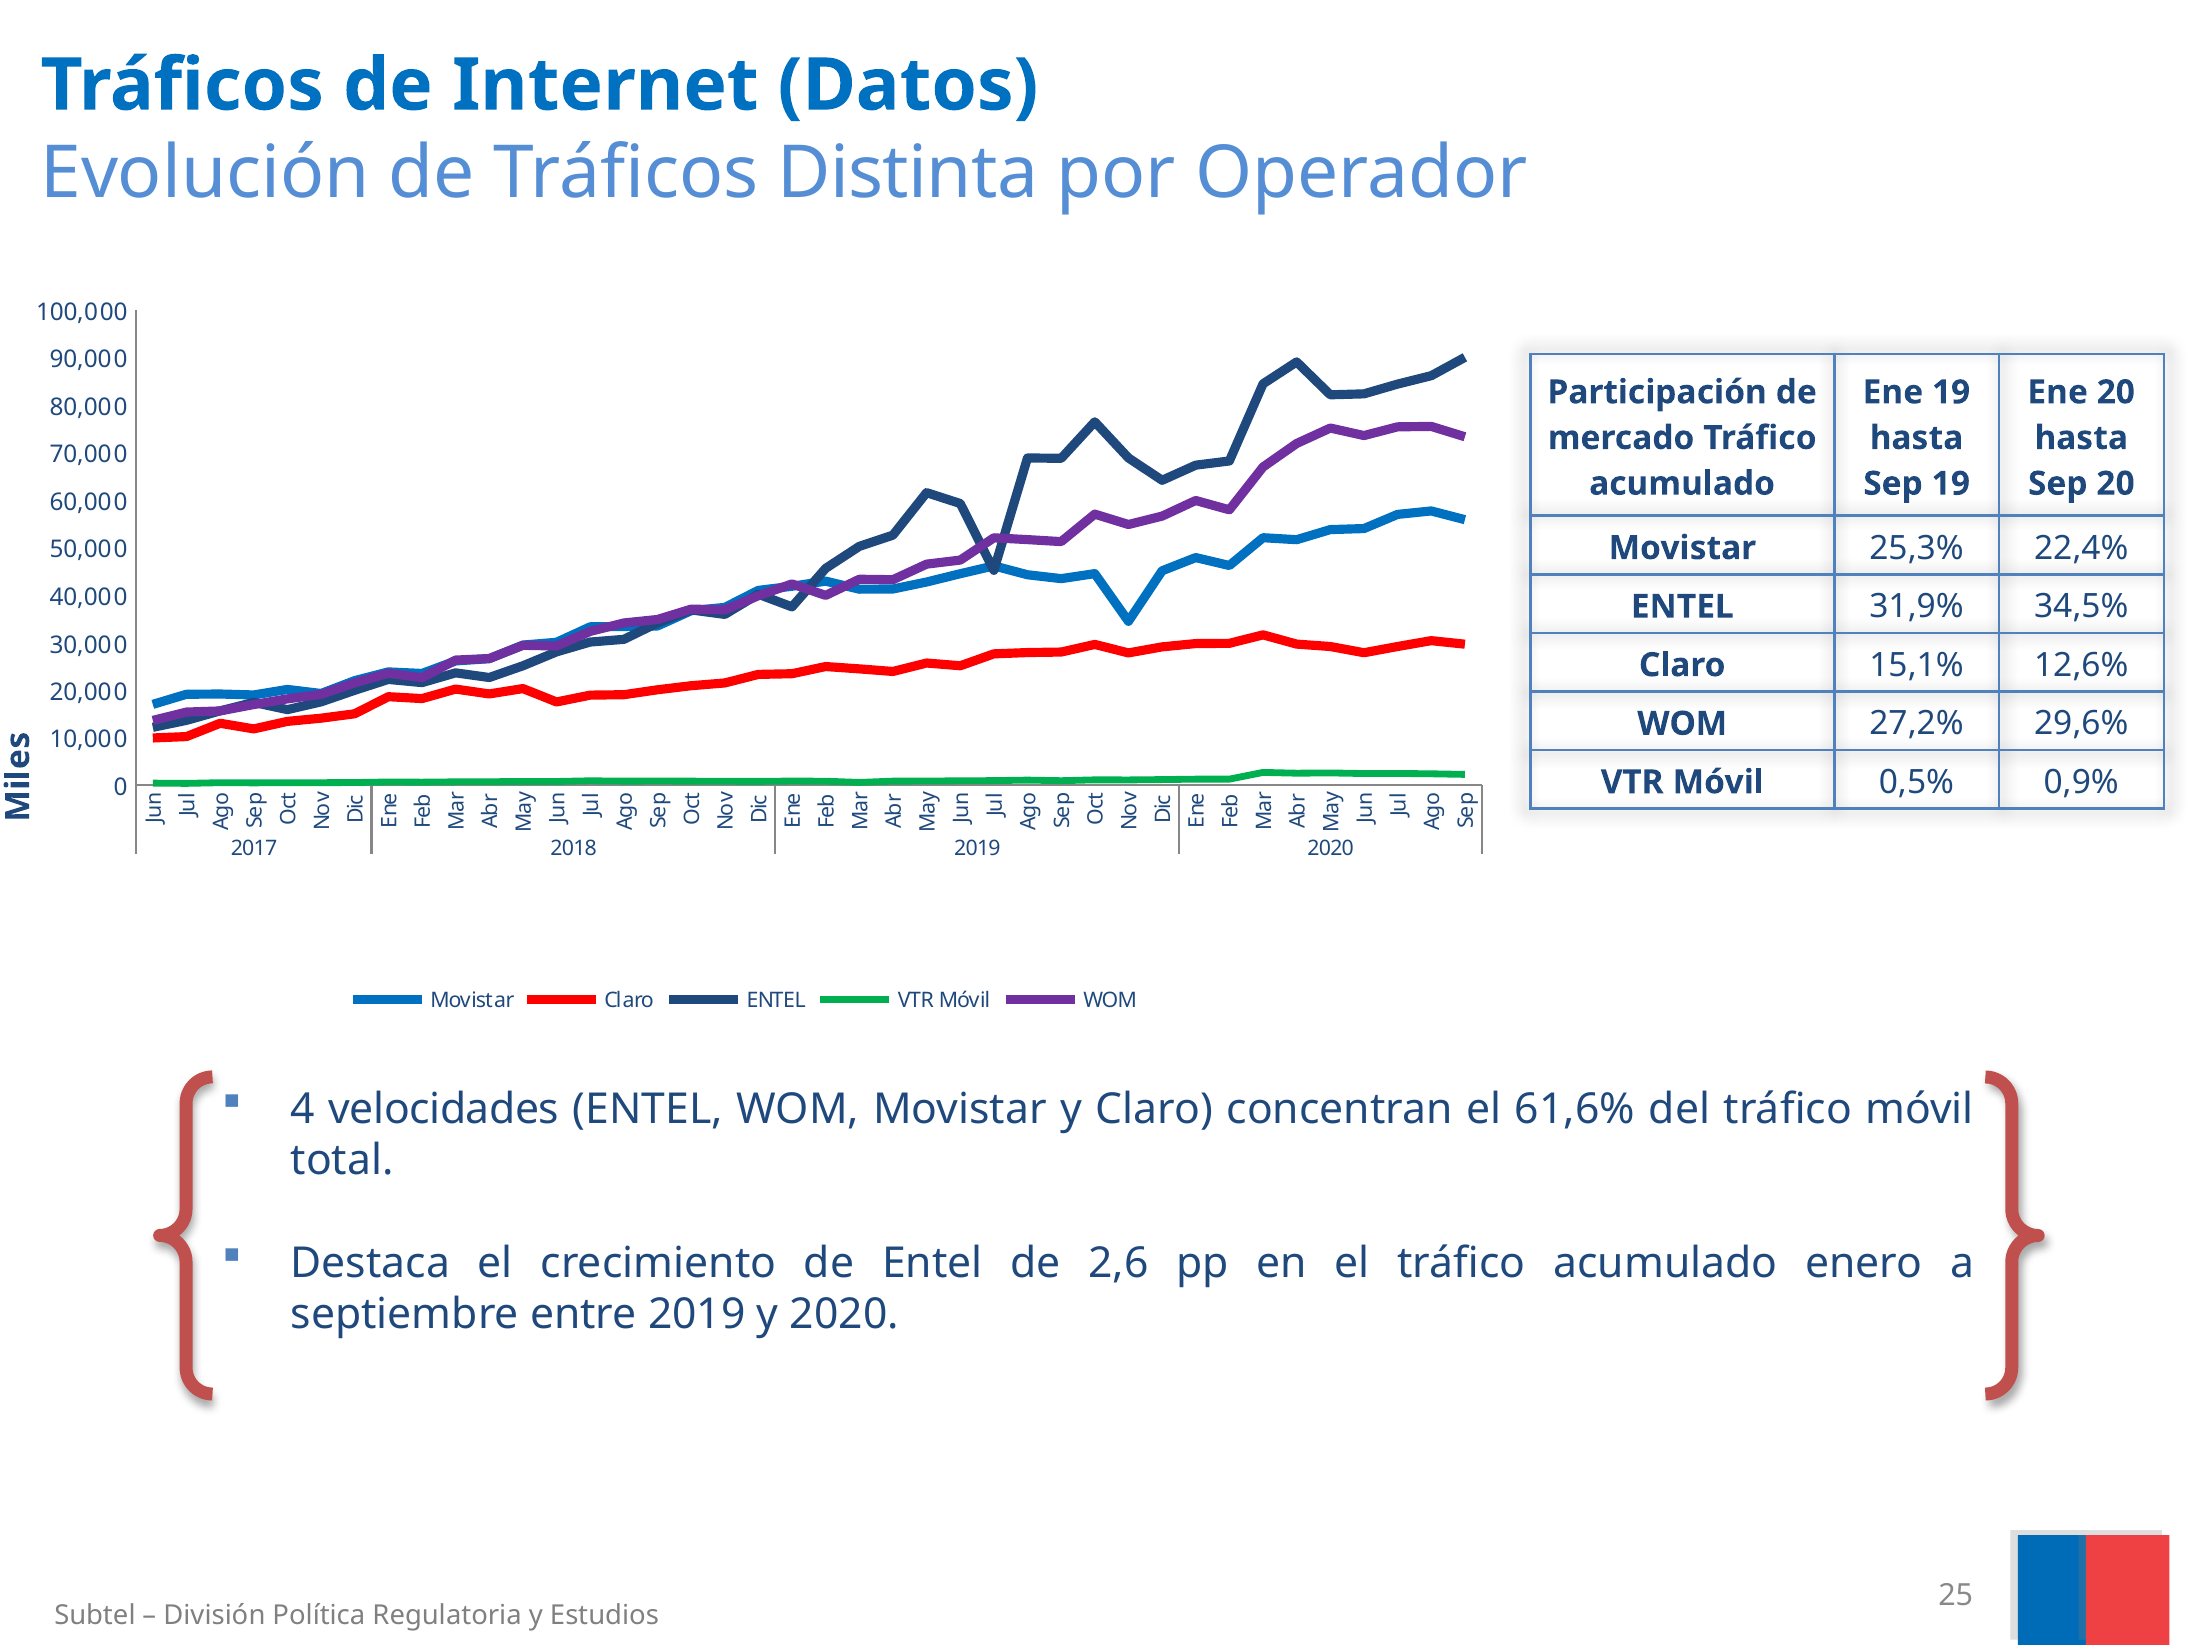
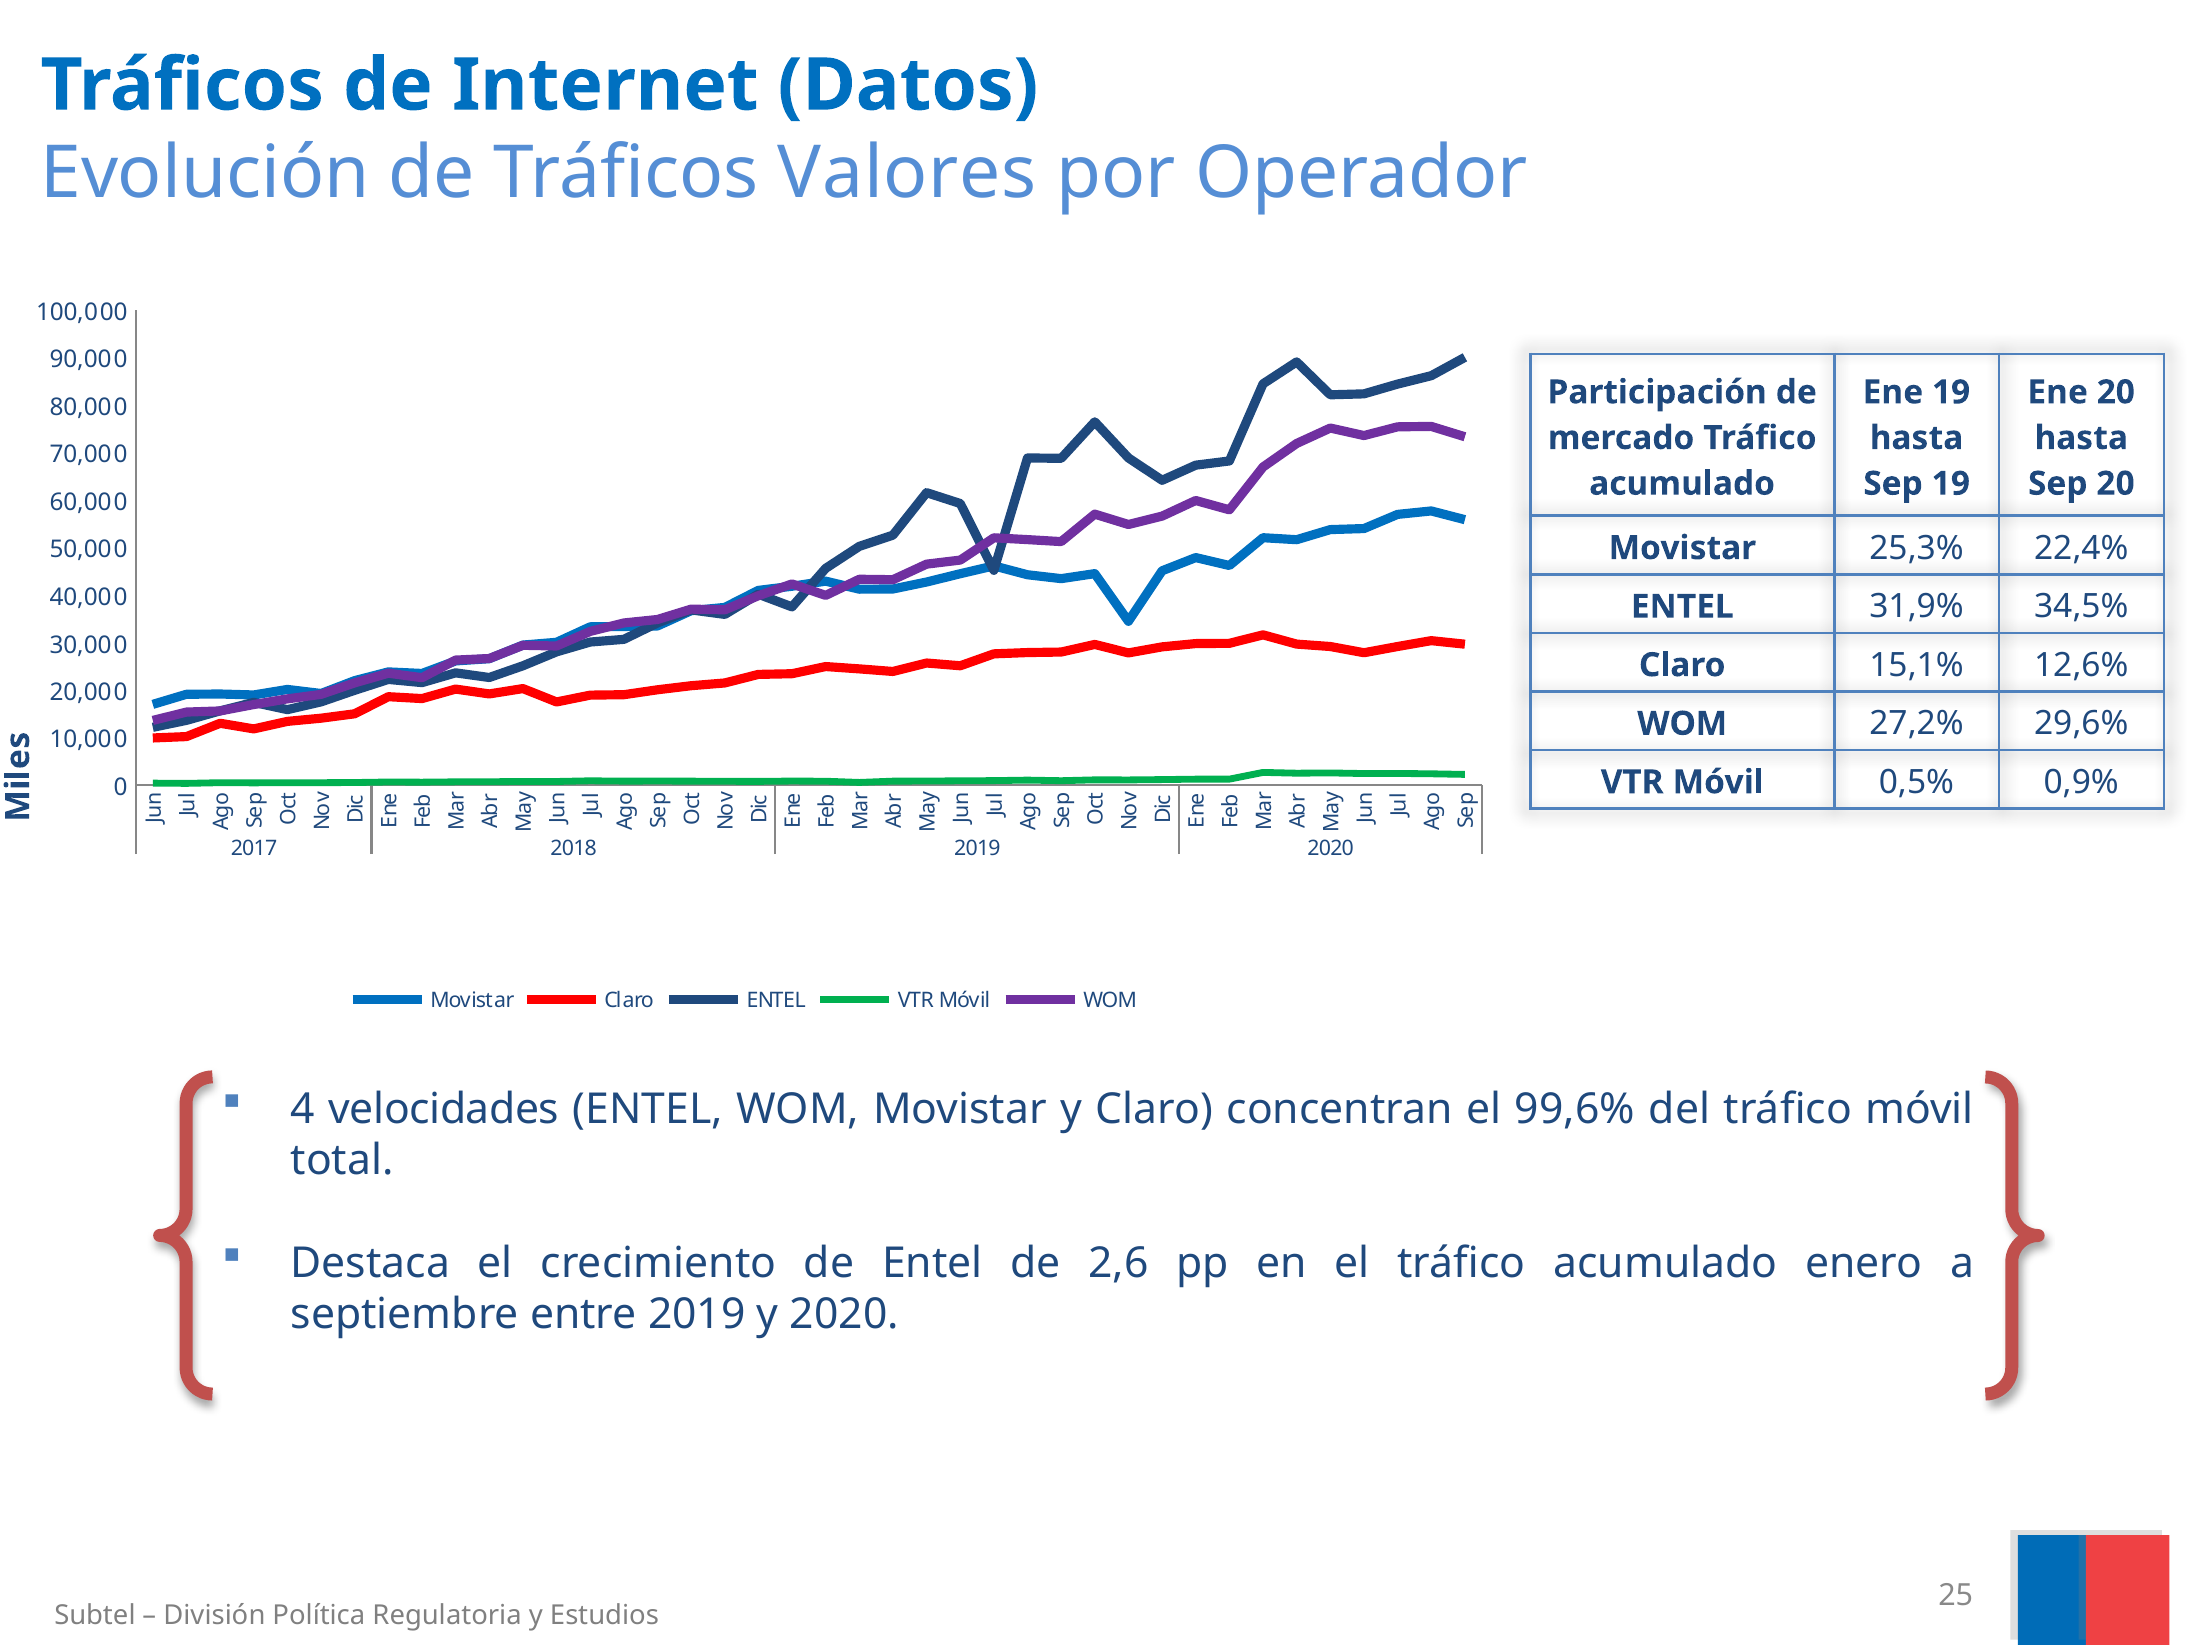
Distinta: Distinta -> Valores (907, 173)
61,6%: 61,6% -> 99,6% (1575, 1109)
